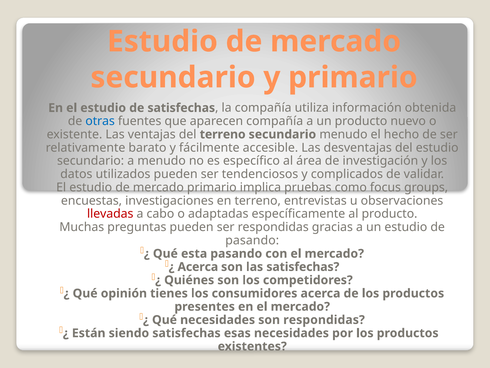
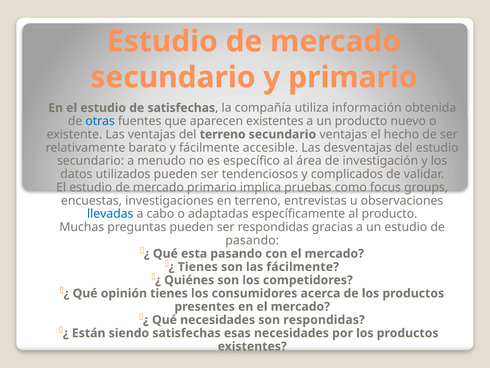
aparecen compañía: compañía -> existentes (275, 121)
secundario menudo: menudo -> ventajas (343, 134)
llevadas colour: red -> blue (110, 214)
Acerca: Acerca -> Tienes (198, 267)
las satisfechas: satisfechas -> fácilmente (303, 267)
